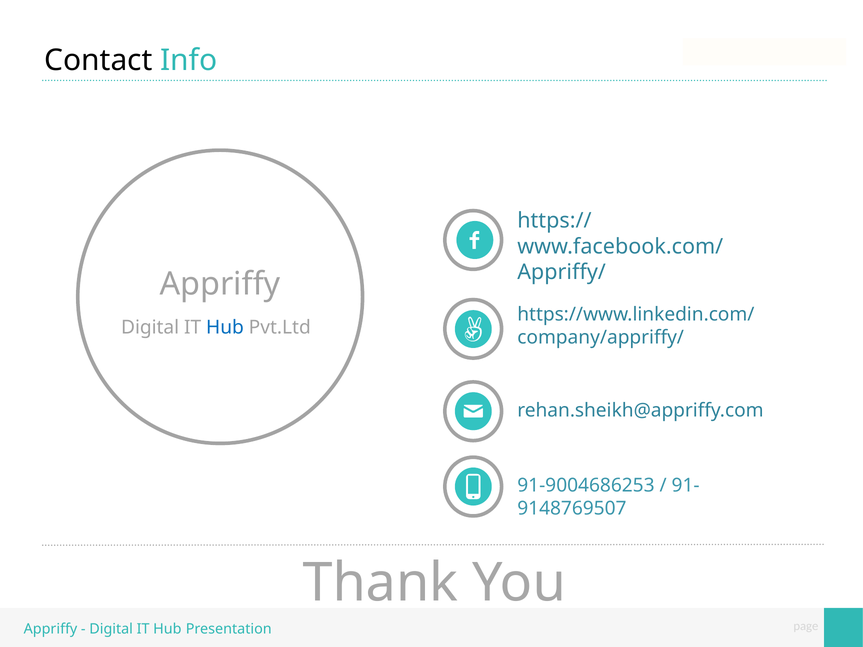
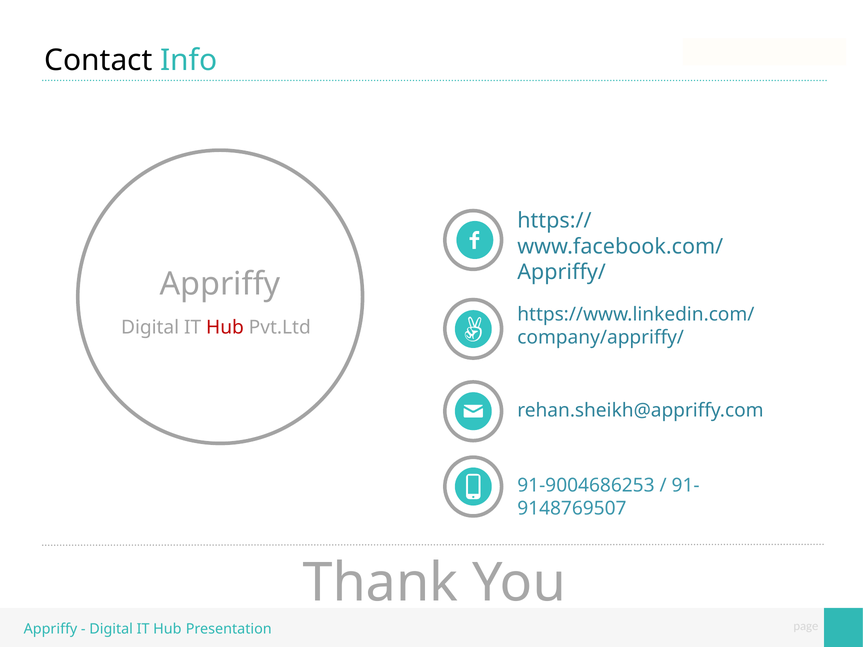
Hub colour: blue -> red (225, 328)
